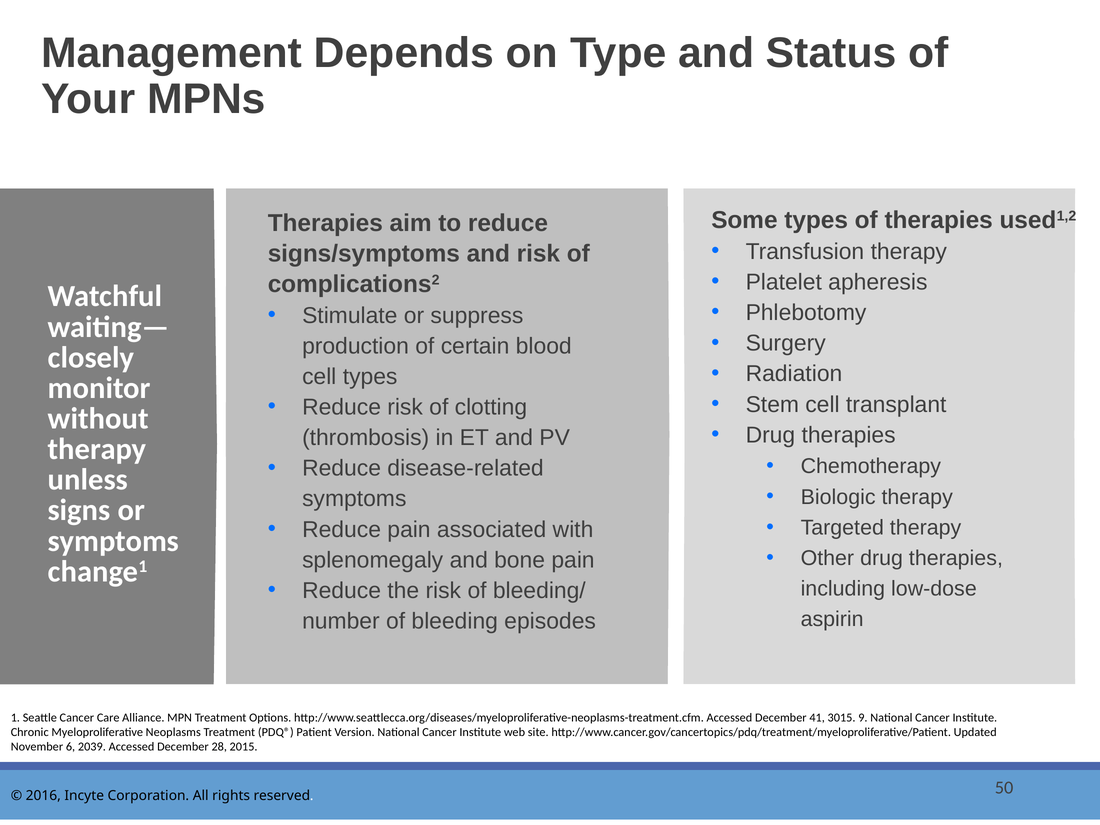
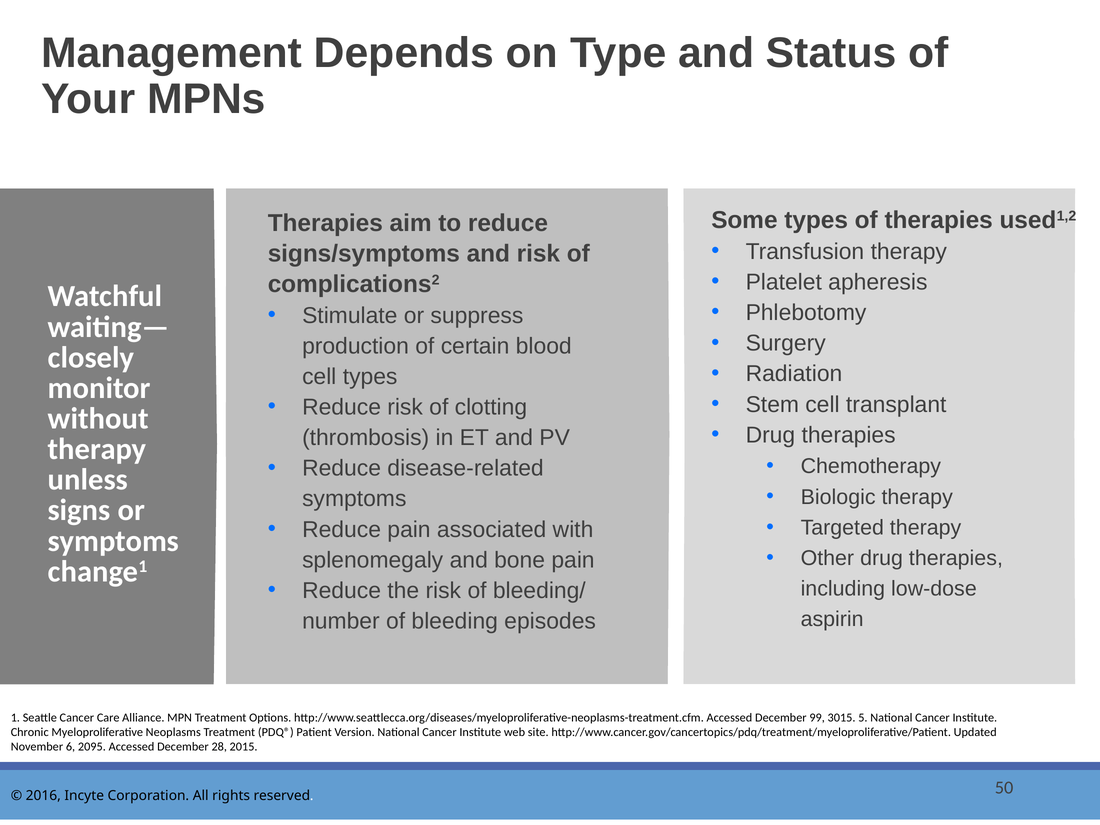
41: 41 -> 99 (817, 718)
9: 9 -> 5 (863, 718)
2039: 2039 -> 2095 (92, 747)
